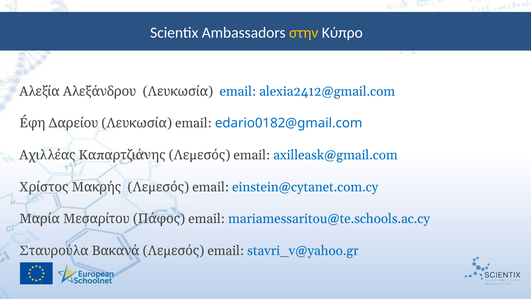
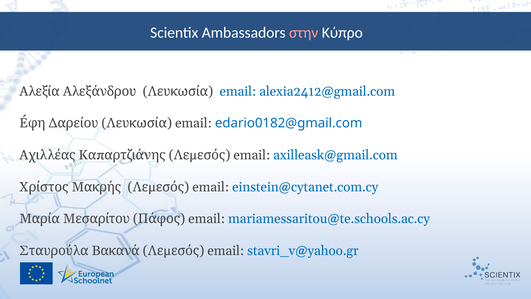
στην colour: yellow -> pink (304, 33)
